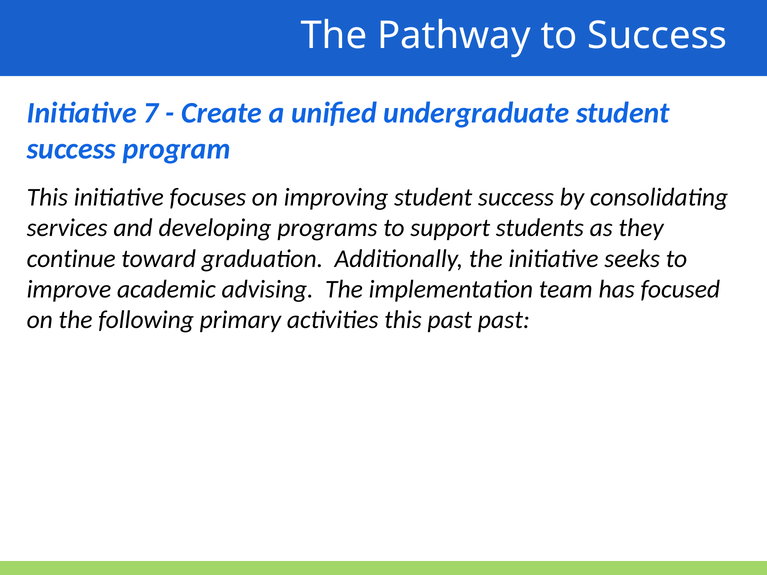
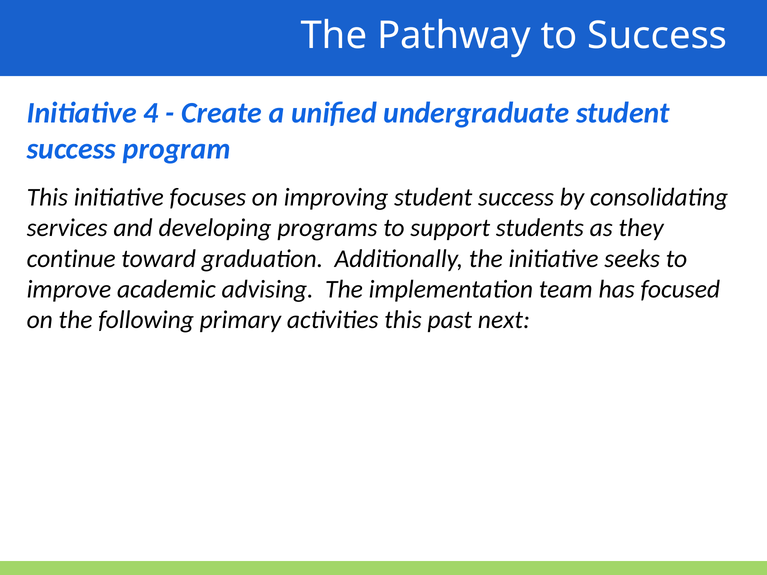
7: 7 -> 4 (151, 113)
past past: past -> next (504, 320)
